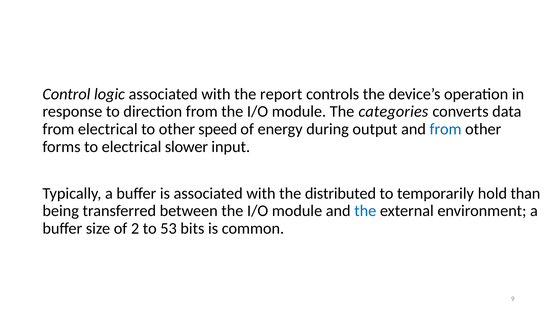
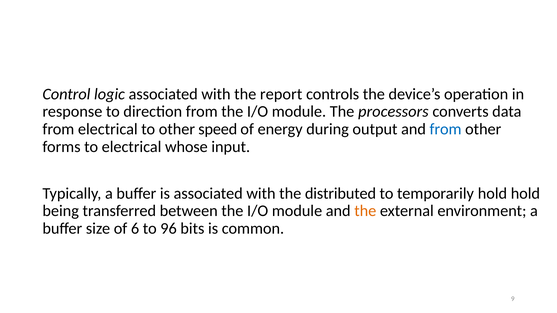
categories: categories -> processors (393, 112)
slower: slower -> whose (186, 147)
hold than: than -> hold (525, 194)
the colour: blue -> orange (365, 211)
2: 2 -> 6 (135, 229)
53: 53 -> 96 (169, 229)
